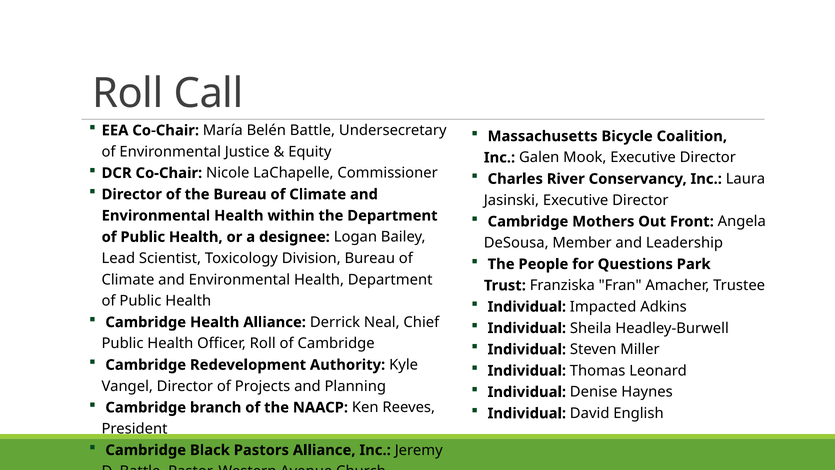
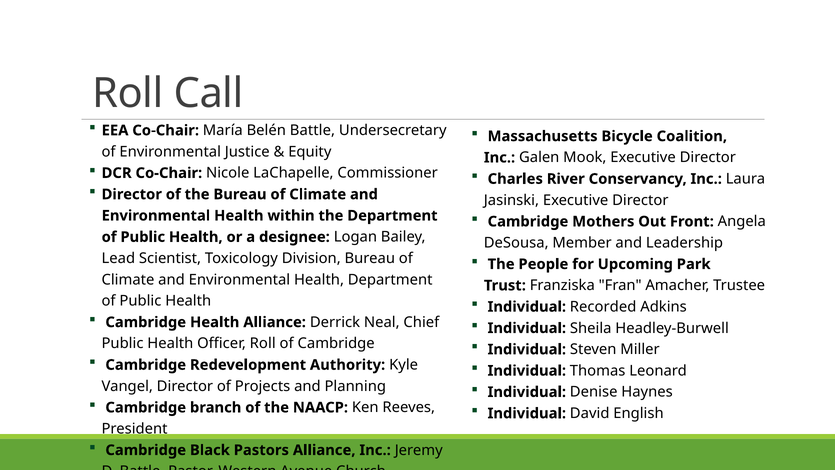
Questions: Questions -> Upcoming (635, 264)
Impacted: Impacted -> Recorded (603, 307)
